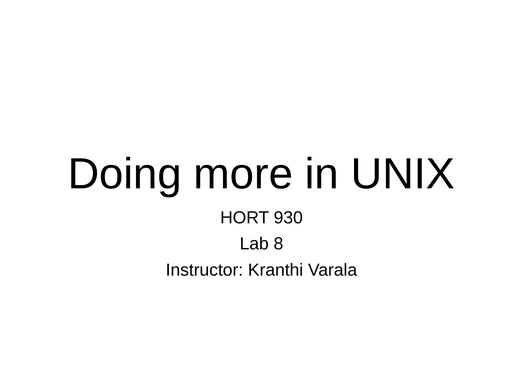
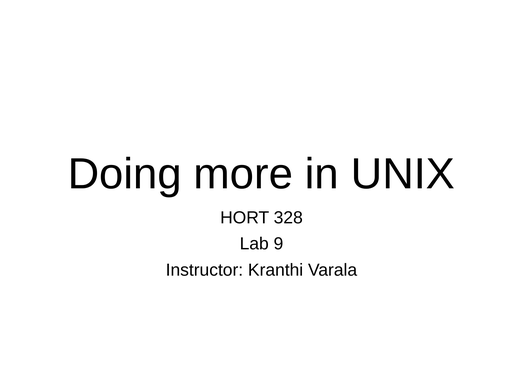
930: 930 -> 328 (288, 218)
8: 8 -> 9 (278, 244)
